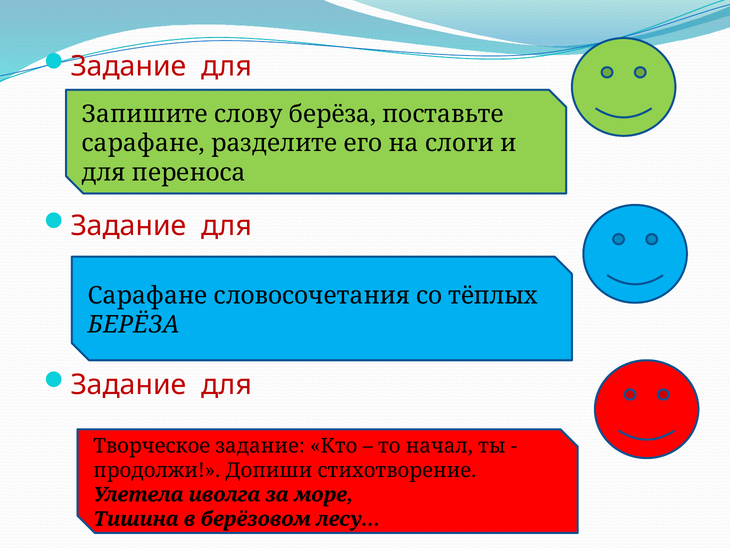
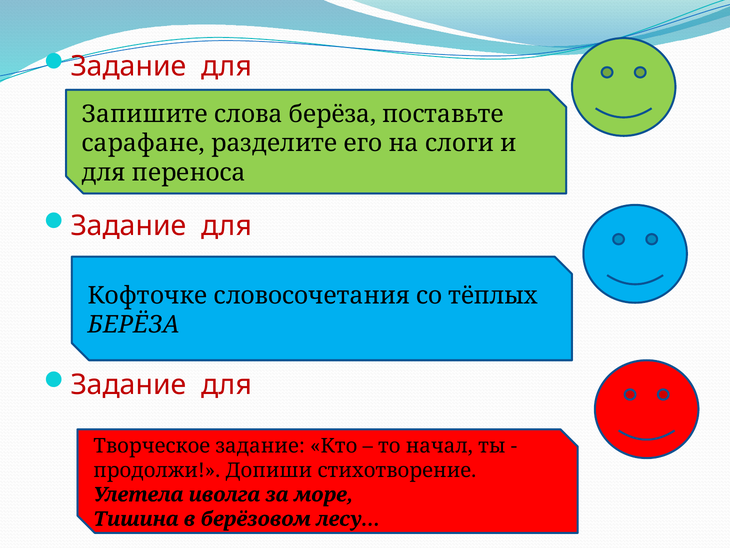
слову: слову -> слова (248, 114)
Сарафане: Сарафане -> Кофточке (148, 295)
